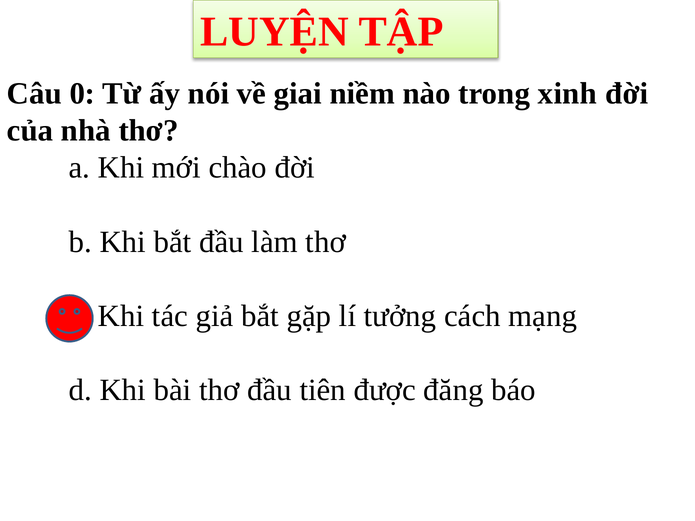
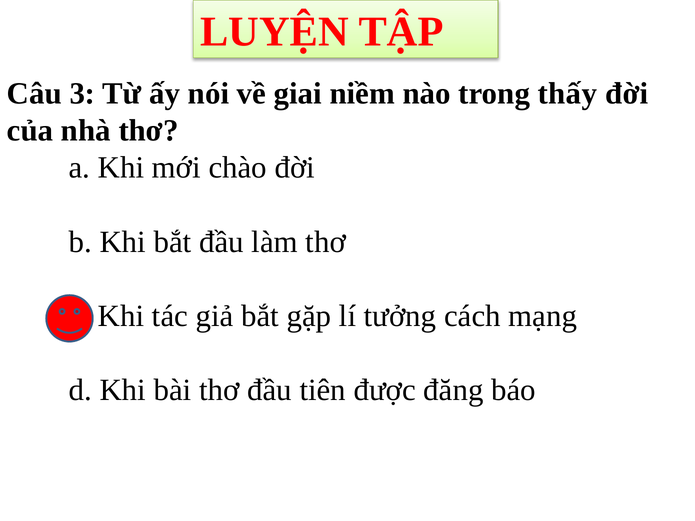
0: 0 -> 3 (82, 94)
xinh: xinh -> thấy (568, 94)
